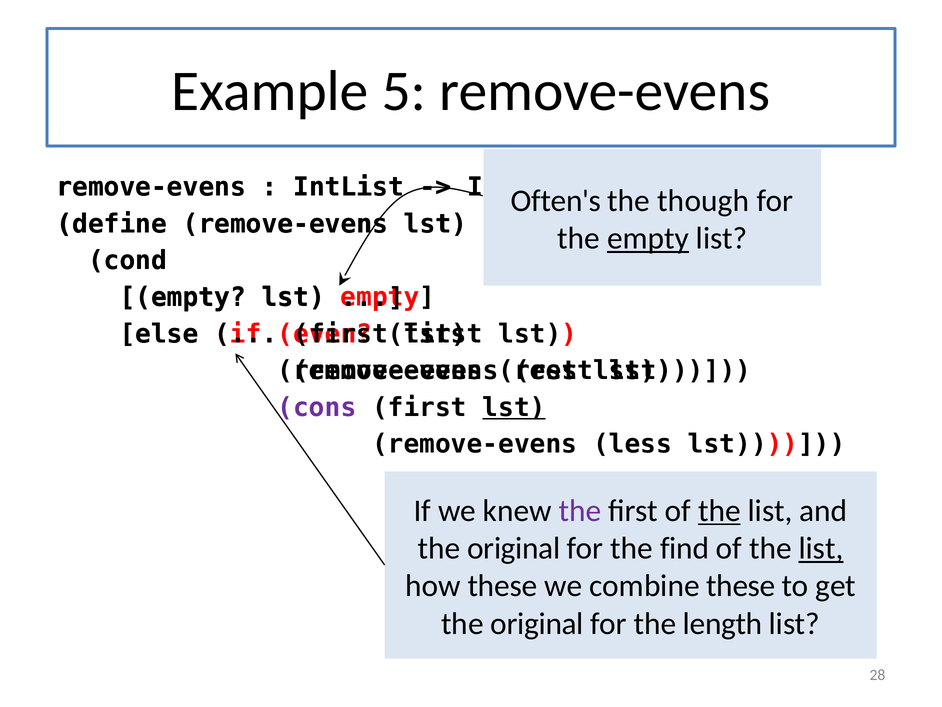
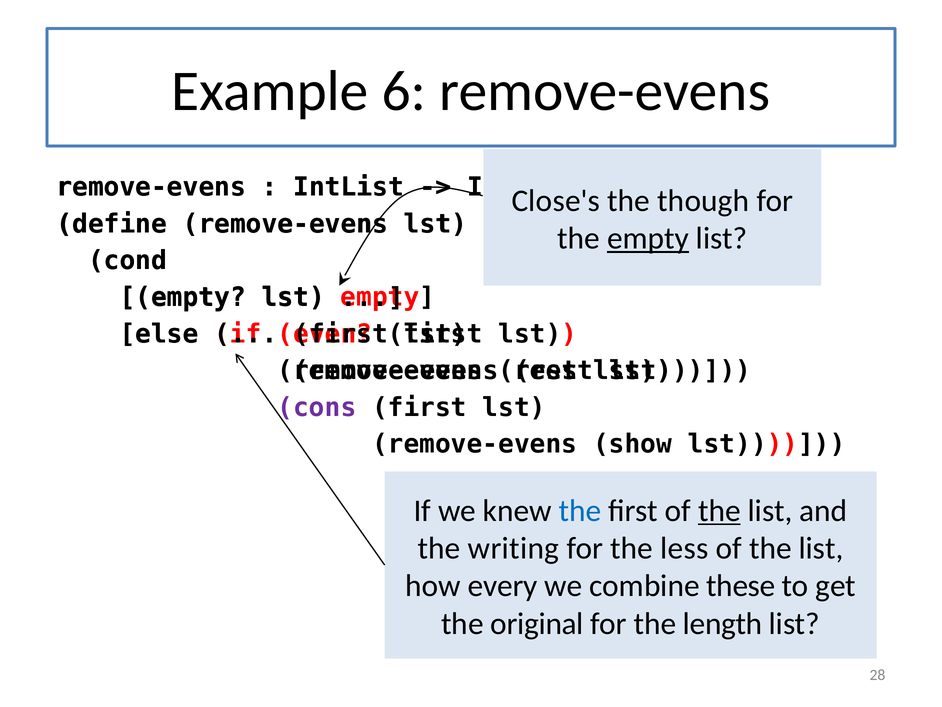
5: 5 -> 6 (404, 91)
Often's: Often's -> Close's (556, 201)
lst underline: present -> none (514, 407)
less: less -> show (632, 444)
the colour: purple -> blue (580, 510)
original: original -> writing (513, 548)
find: find -> less (684, 548)
list underline: present -> none (821, 548)
how these: these -> every (503, 586)
